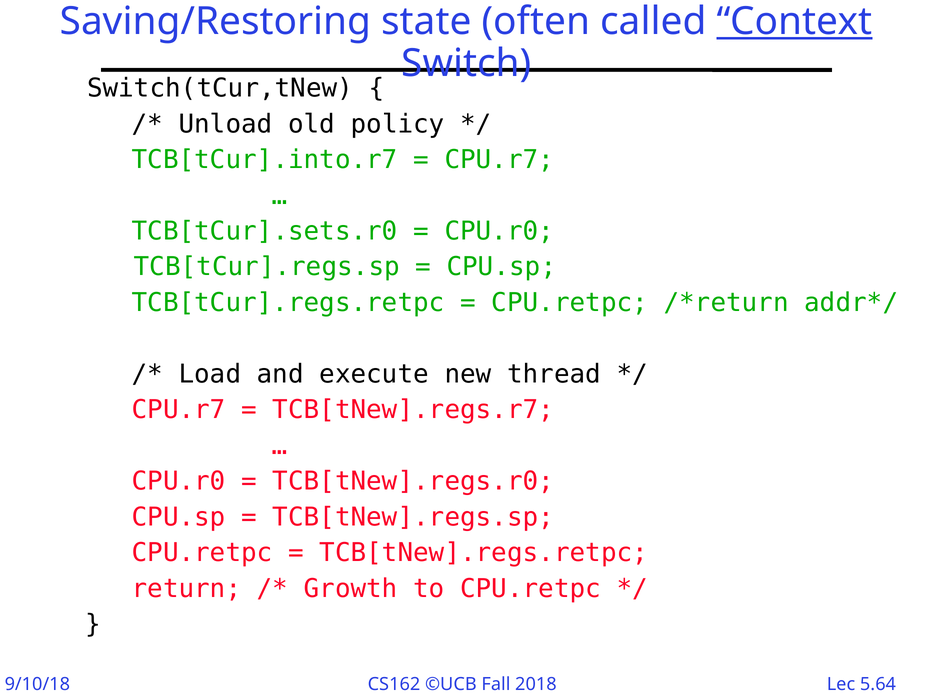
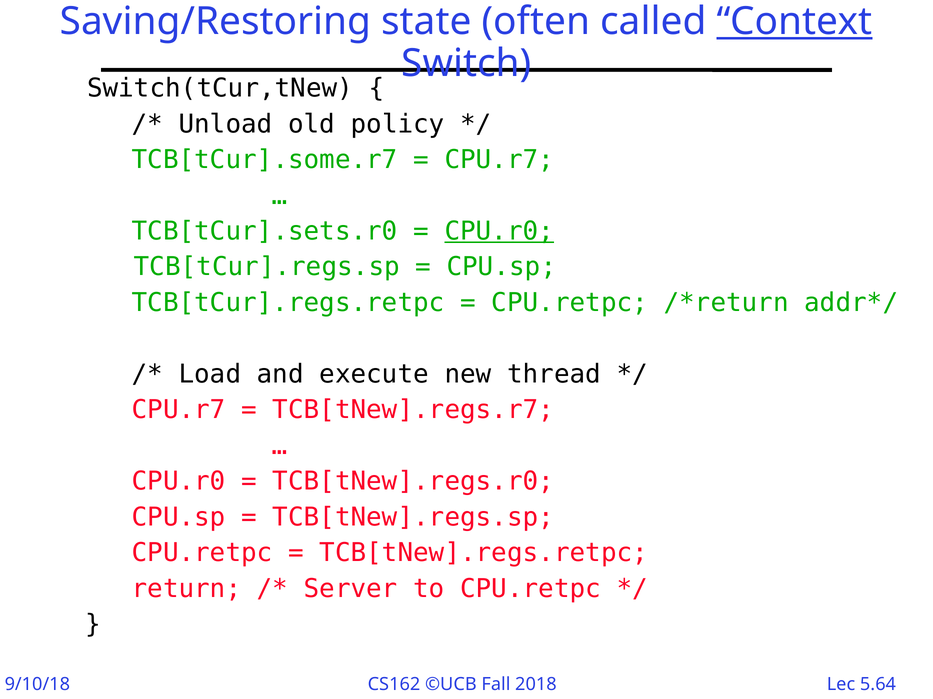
TCB[tCur].into.r7: TCB[tCur].into.r7 -> TCB[tCur].some.r7 (265, 160)
CPU.r0 underline: none -> present (499, 231)
Growth: Growth -> Server (351, 589)
